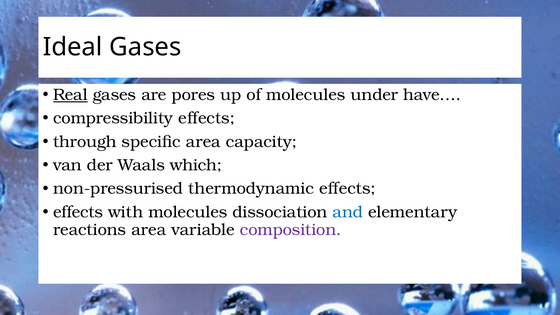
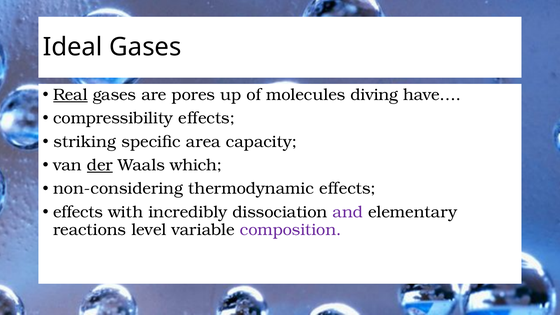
under: under -> diving (374, 95)
through: through -> striking (85, 142)
der underline: none -> present (100, 165)
non-pressurised: non-pressurised -> non-considering (118, 189)
with molecules: molecules -> incredibly (188, 212)
and colour: blue -> purple (348, 212)
reactions area: area -> level (149, 230)
